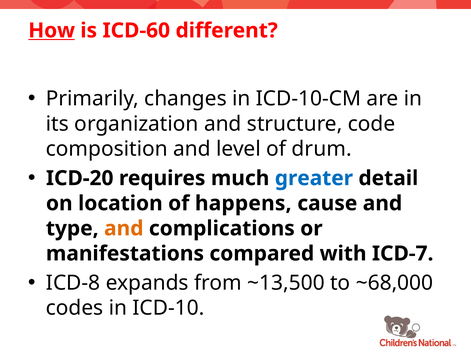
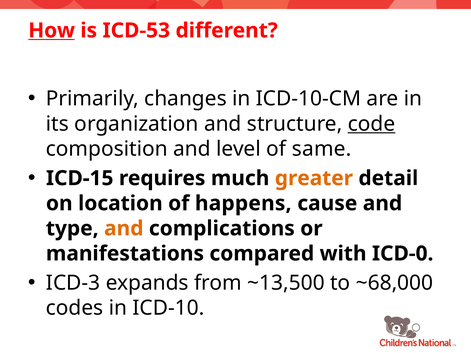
ICD-60: ICD-60 -> ICD-53 (136, 31)
code underline: none -> present (372, 124)
drum: drum -> same (322, 149)
ICD-20: ICD-20 -> ICD-15 (80, 178)
greater colour: blue -> orange (314, 178)
ICD-7: ICD-7 -> ICD-0 (403, 254)
ICD-8: ICD-8 -> ICD-3 (73, 283)
